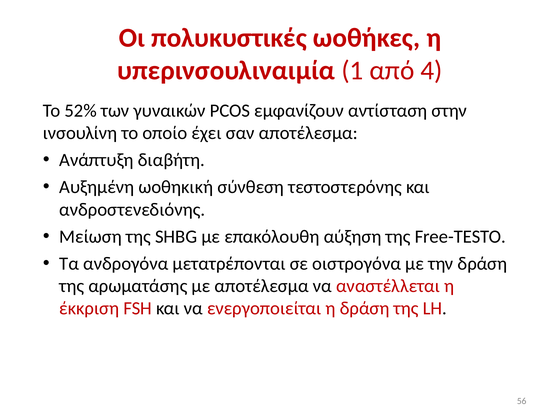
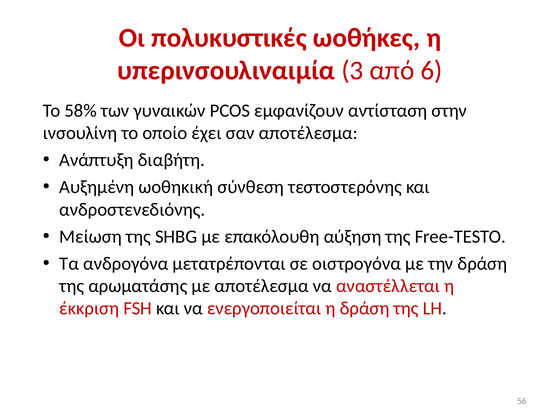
1: 1 -> 3 (352, 71)
4: 4 -> 6 (432, 71)
52%: 52% -> 58% (81, 111)
